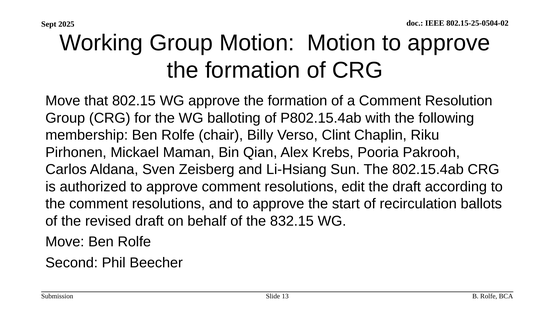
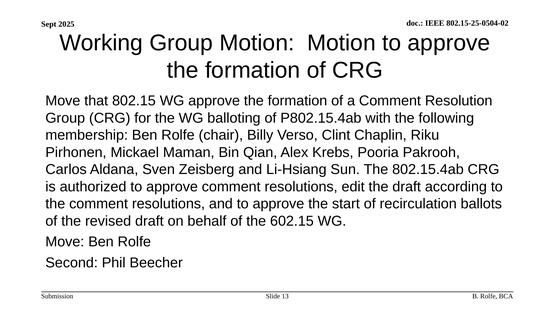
832.15: 832.15 -> 602.15 (292, 221)
